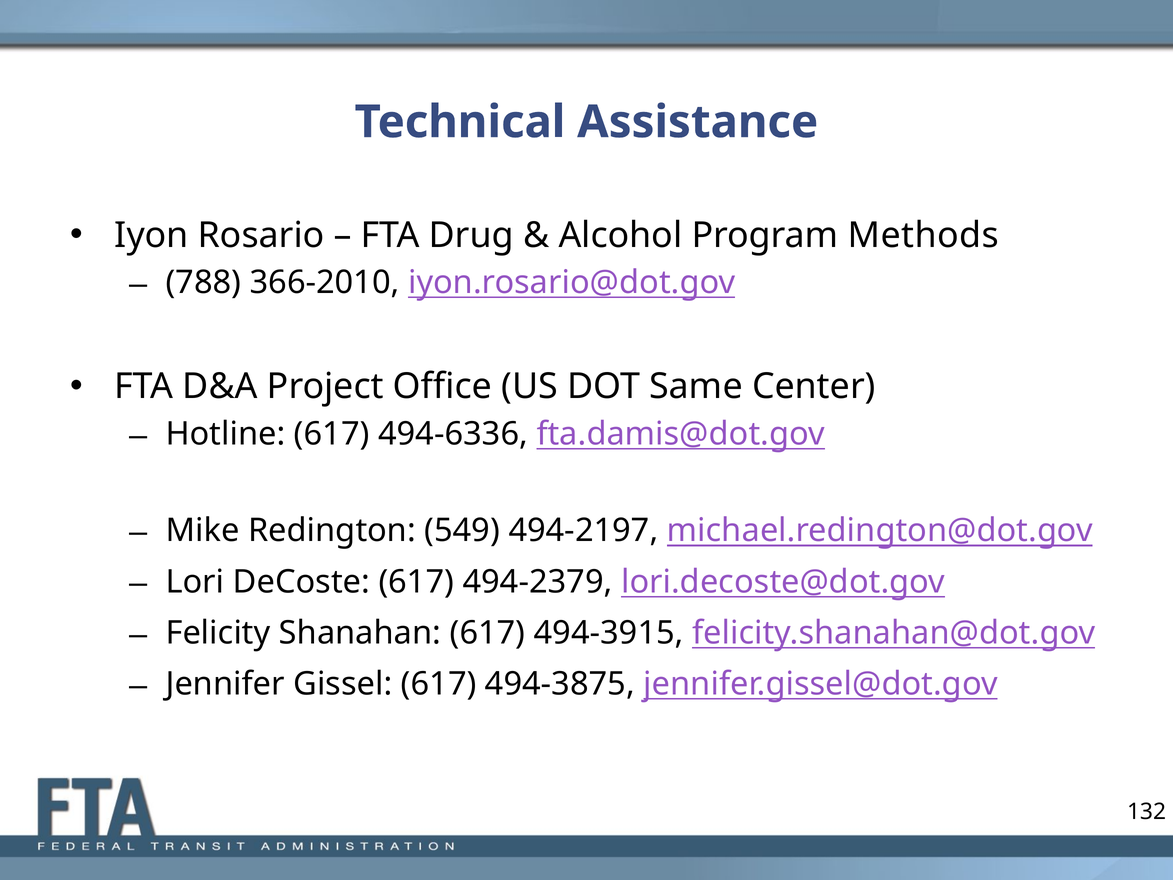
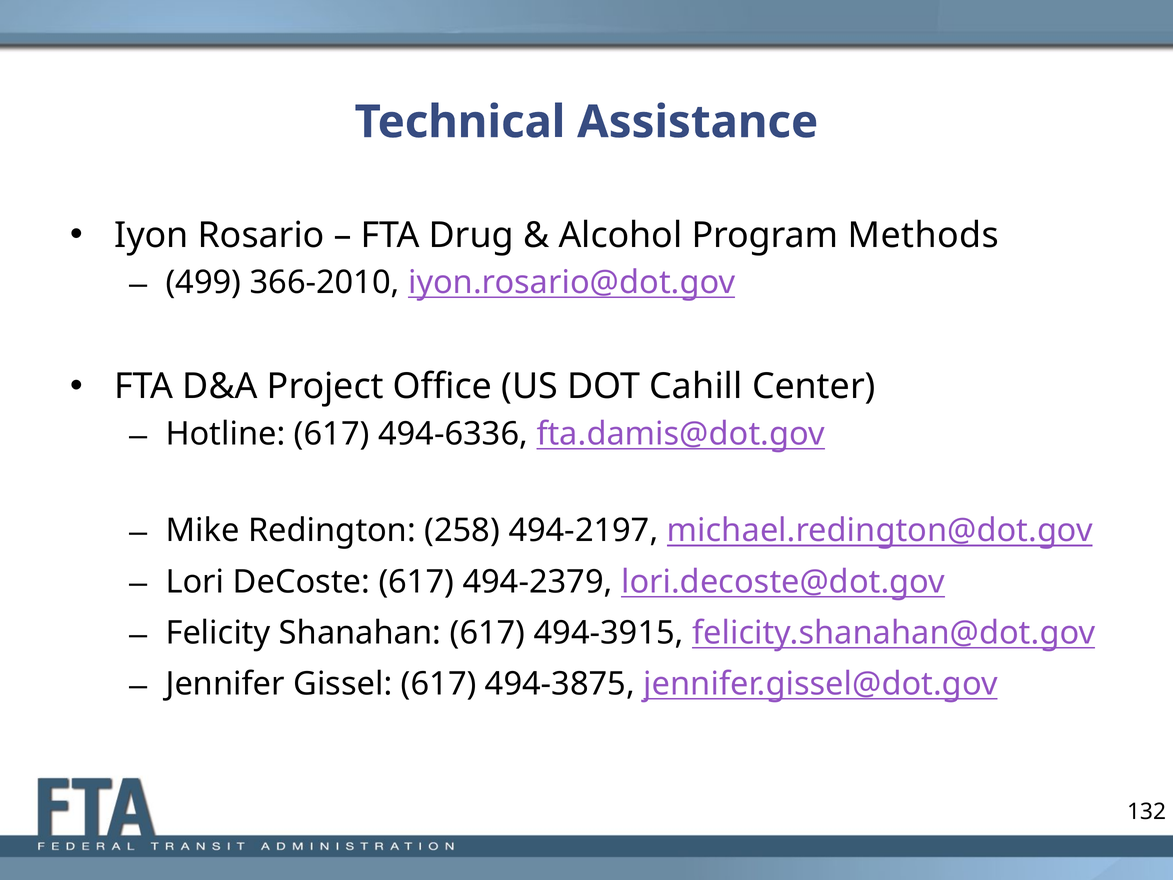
788: 788 -> 499 (203, 282)
Same: Same -> Cahill (696, 387)
549: 549 -> 258 (462, 531)
